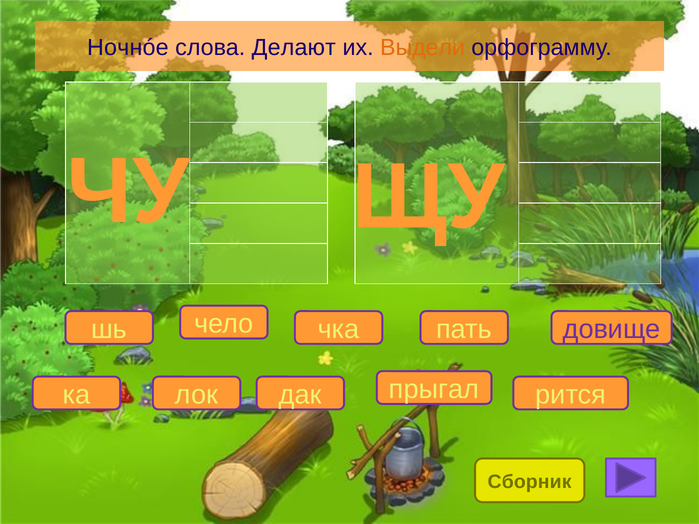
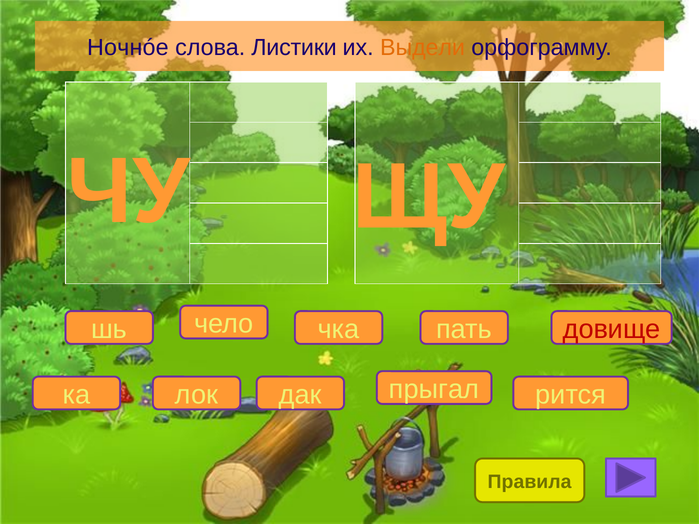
Делают: Делают -> Листики (294, 48)
довище colour: purple -> red (612, 330)
Сборник: Сборник -> Правила (530, 482)
